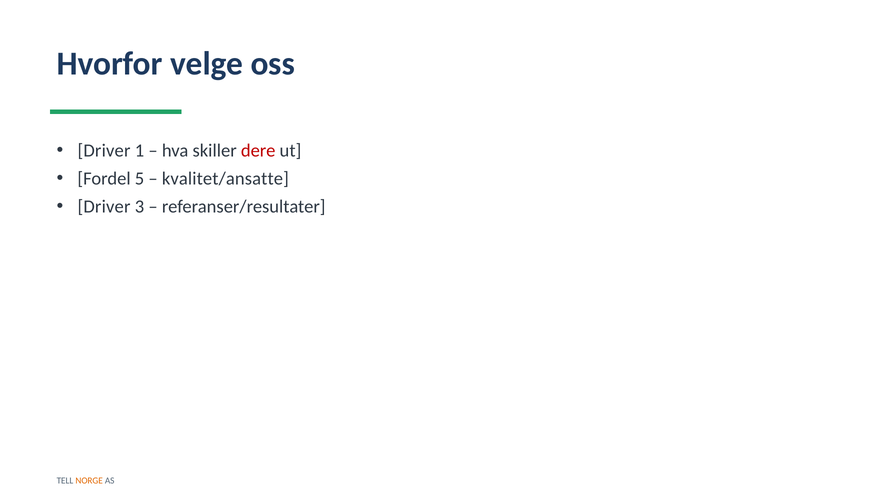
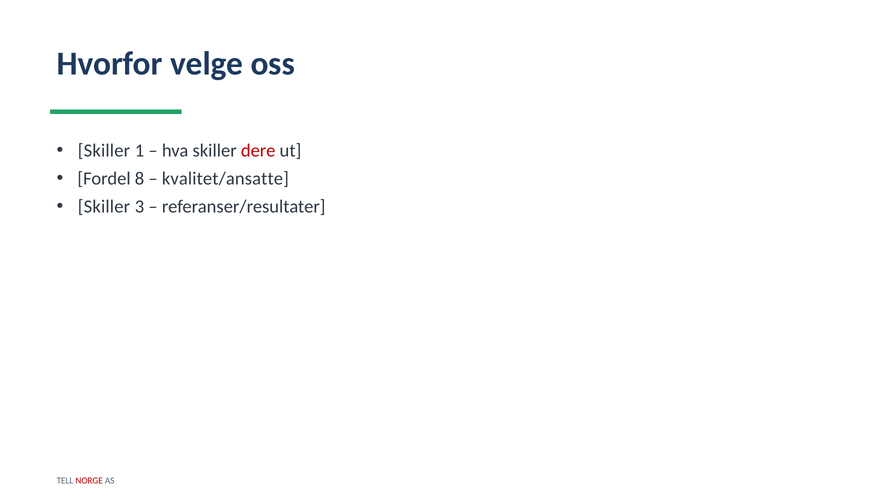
Driver: Driver -> Skiller (104, 151)
5: 5 -> 8 (140, 179)
Driver: Driver -> Skiller (104, 206)
NORGE colour: orange -> red (89, 480)
